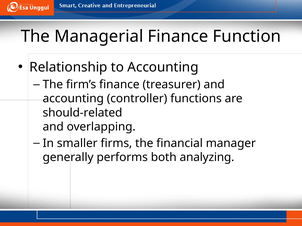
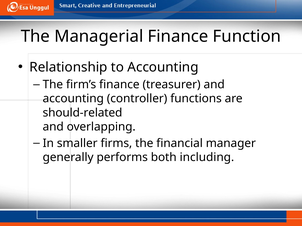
analyzing: analyzing -> including (207, 158)
